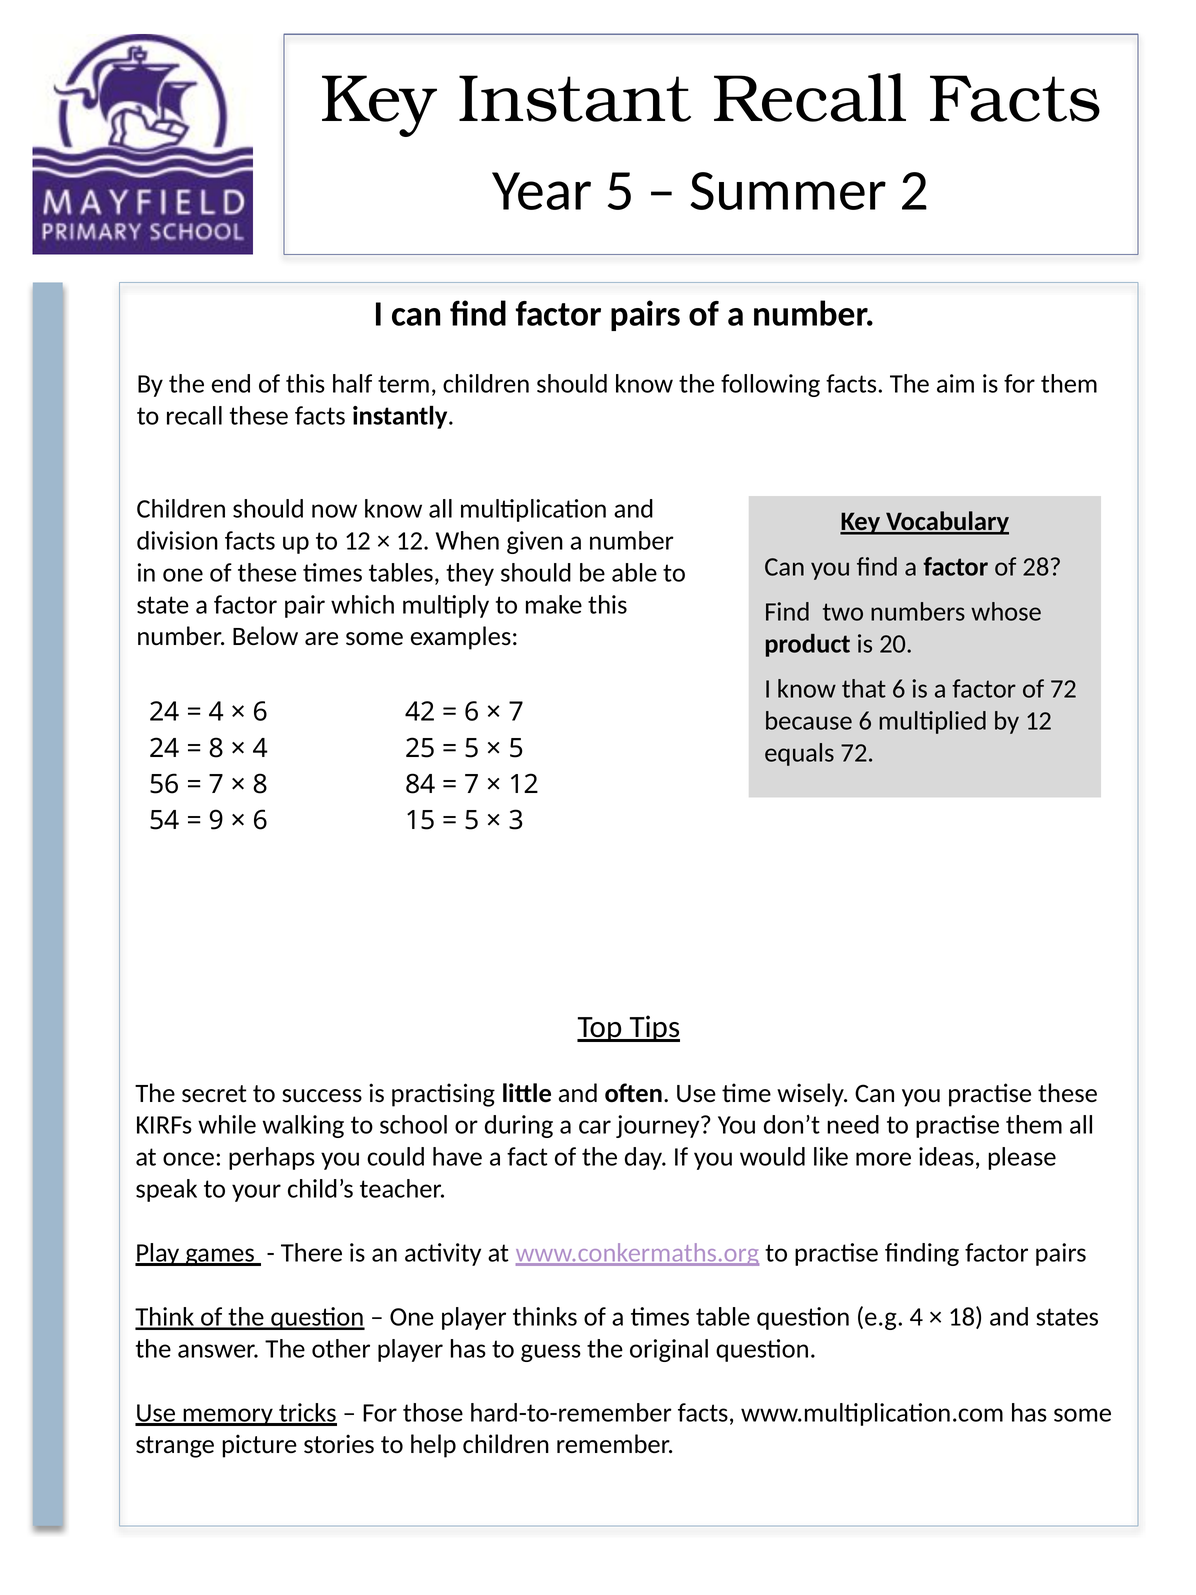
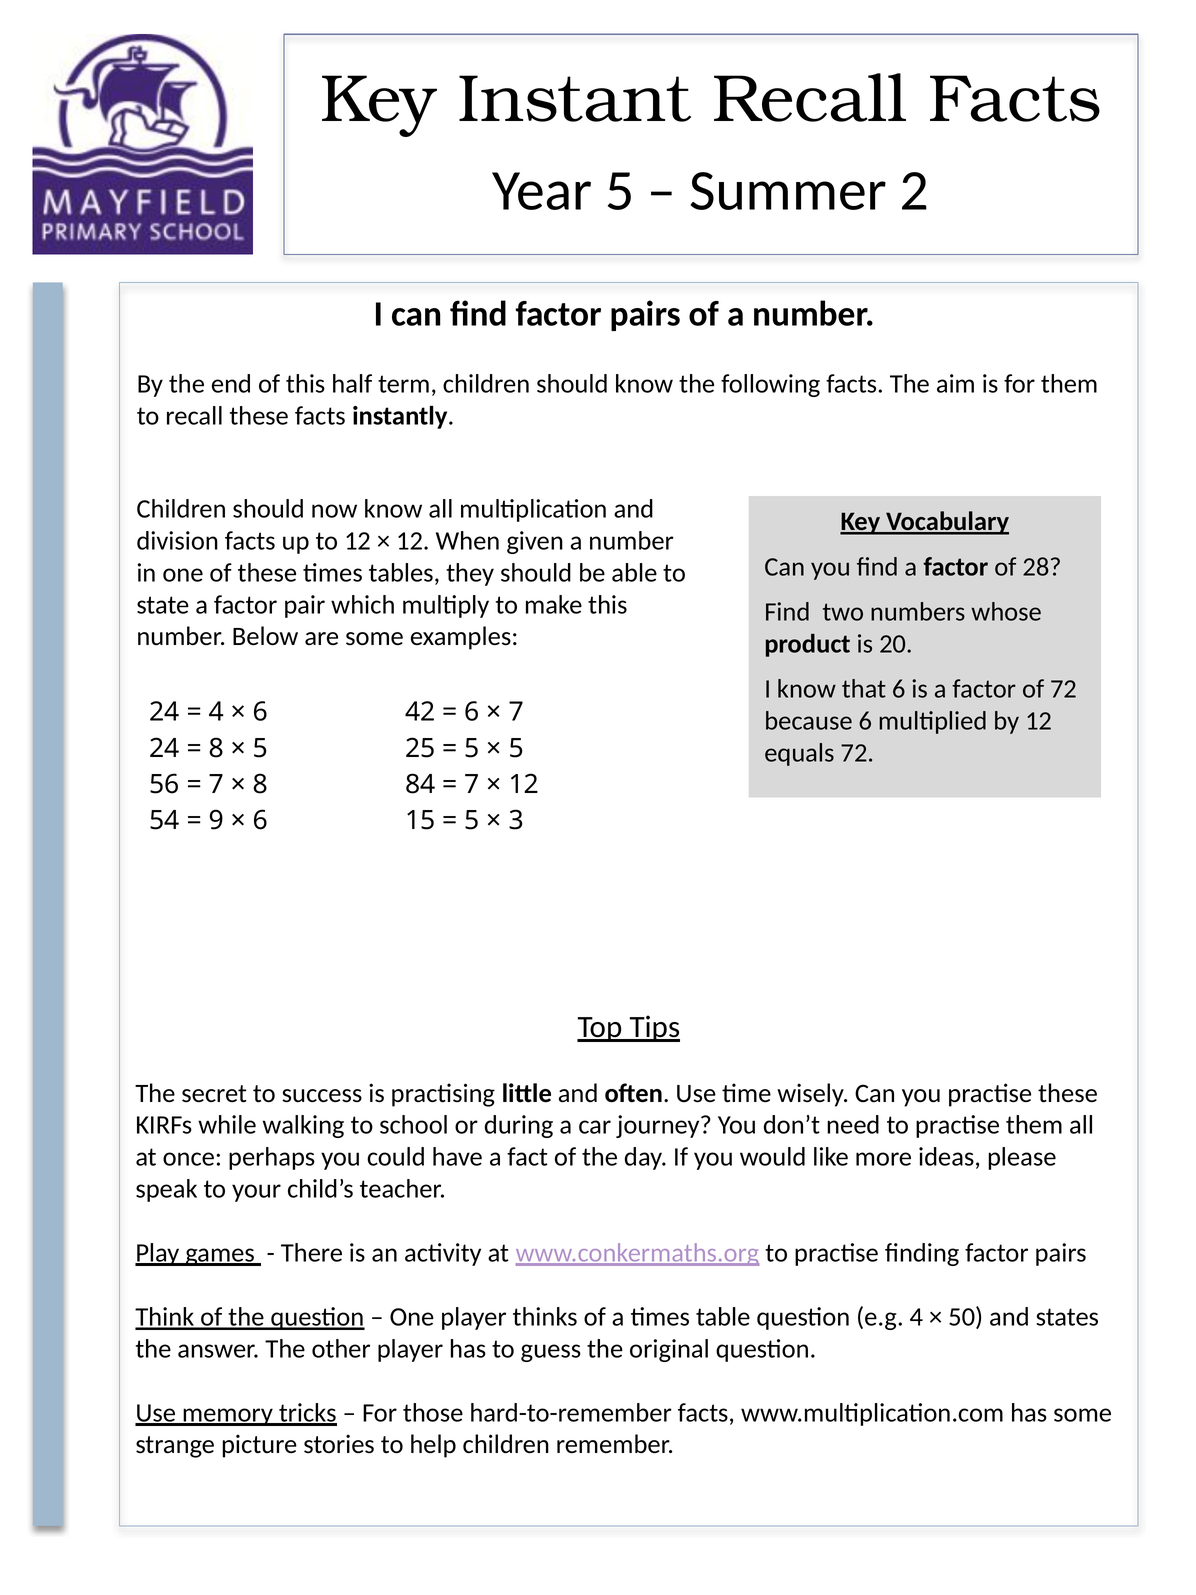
4: 4 -> 5 (260, 748)
18: 18 -> 50 (966, 1317)
